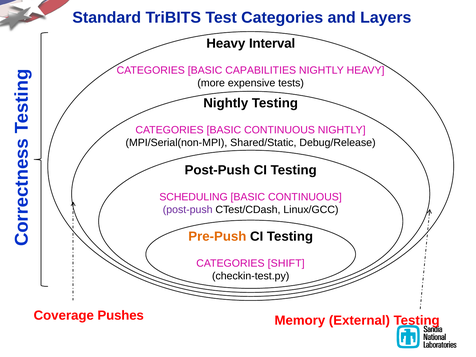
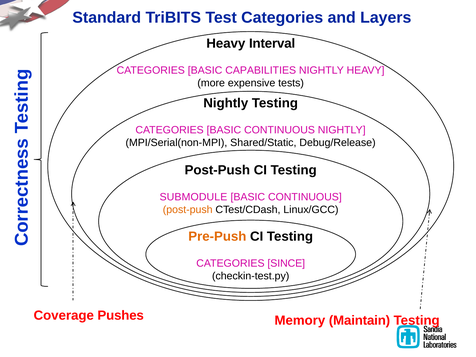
SCHEDULING: SCHEDULING -> SUBMODULE (193, 197)
post-push colour: purple -> orange (188, 210)
SHIFT: SHIFT -> SINCE (286, 263)
External: External -> Maintain (359, 320)
